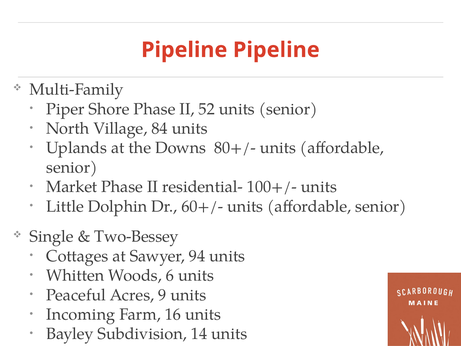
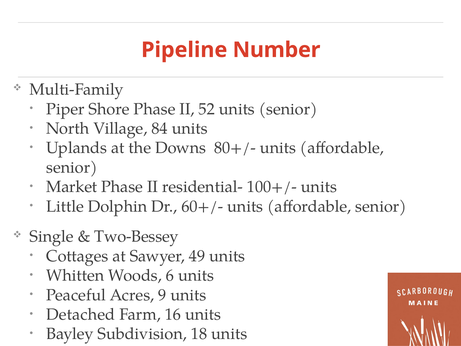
Pipeline Pipeline: Pipeline -> Number (276, 50)
94: 94 -> 49 (197, 256)
Incoming: Incoming -> Detached (81, 314)
14: 14 -> 18 (199, 334)
